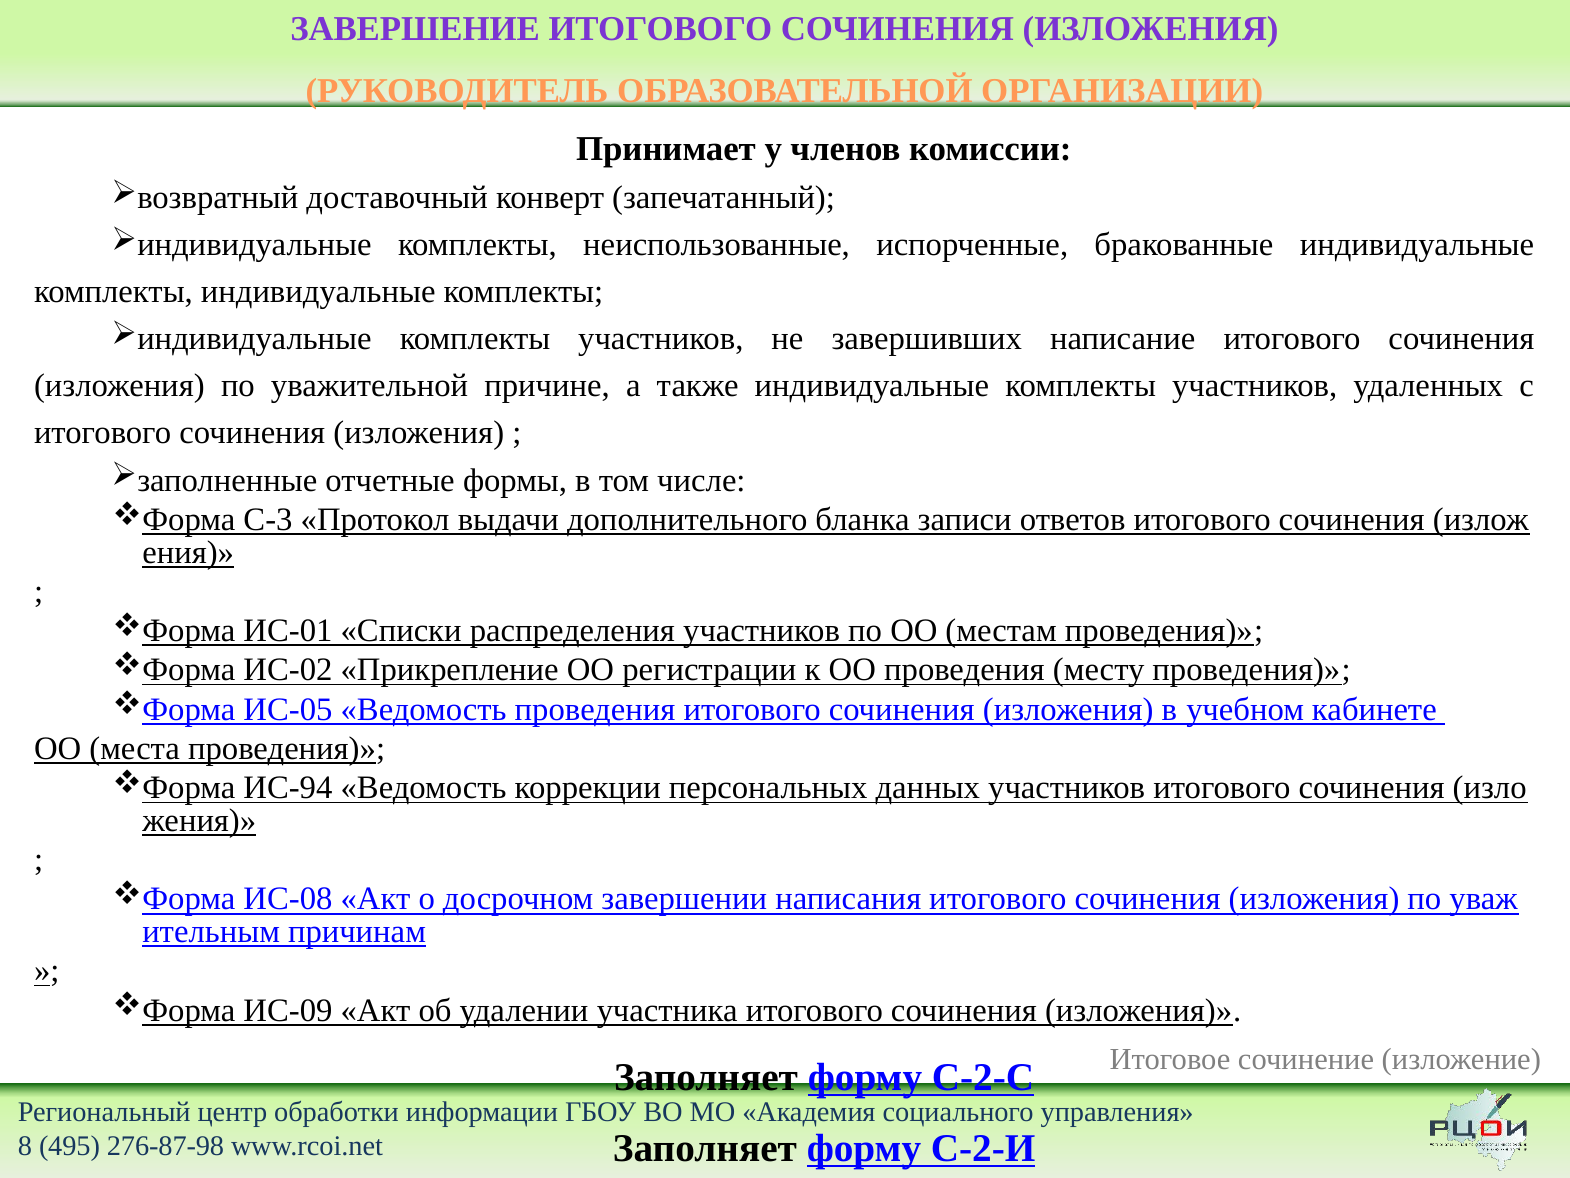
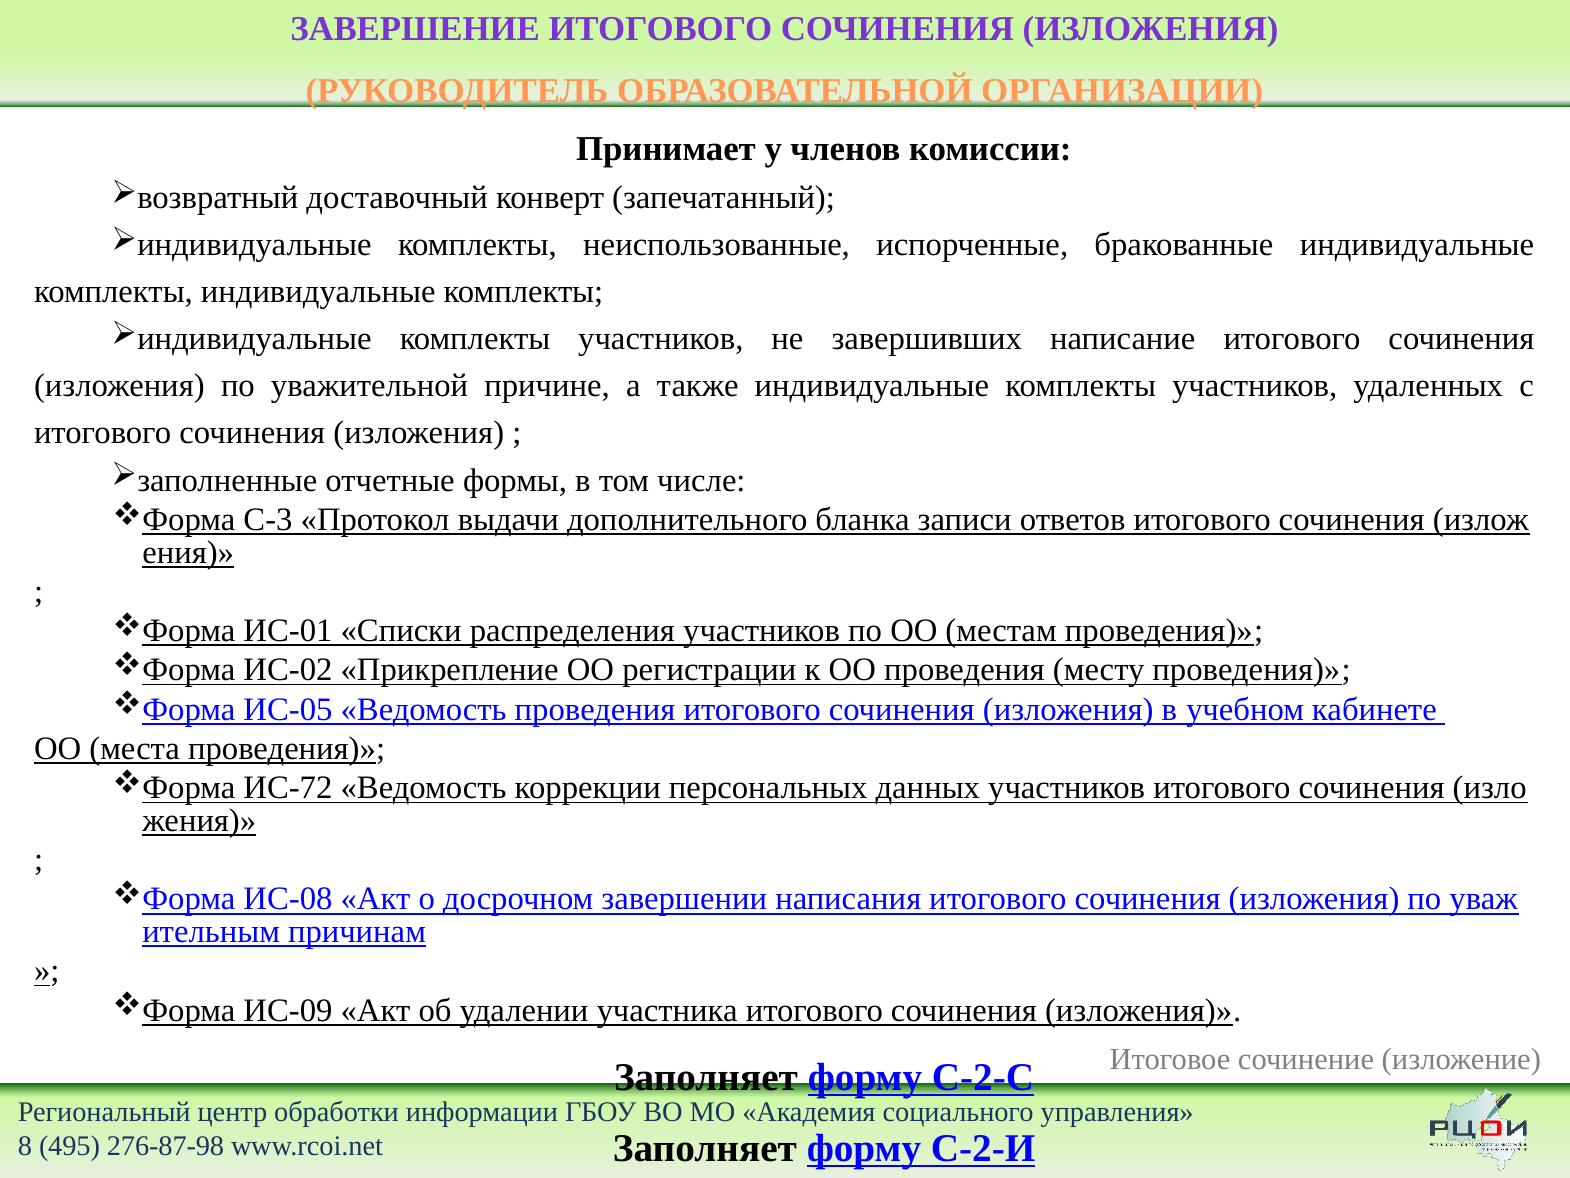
ИС-94: ИС-94 -> ИС-72 (288, 788)
